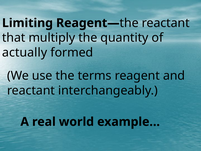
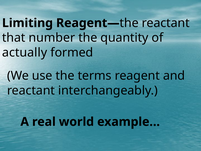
multiply: multiply -> number (52, 38)
